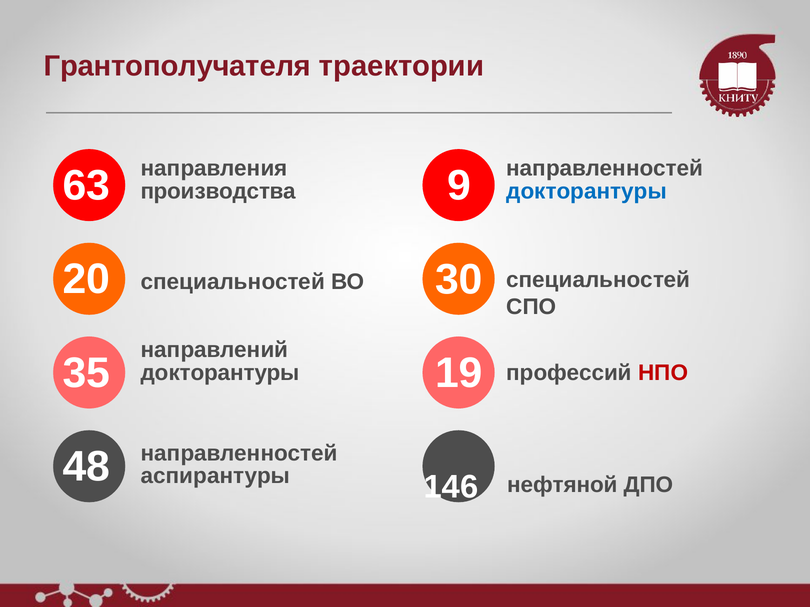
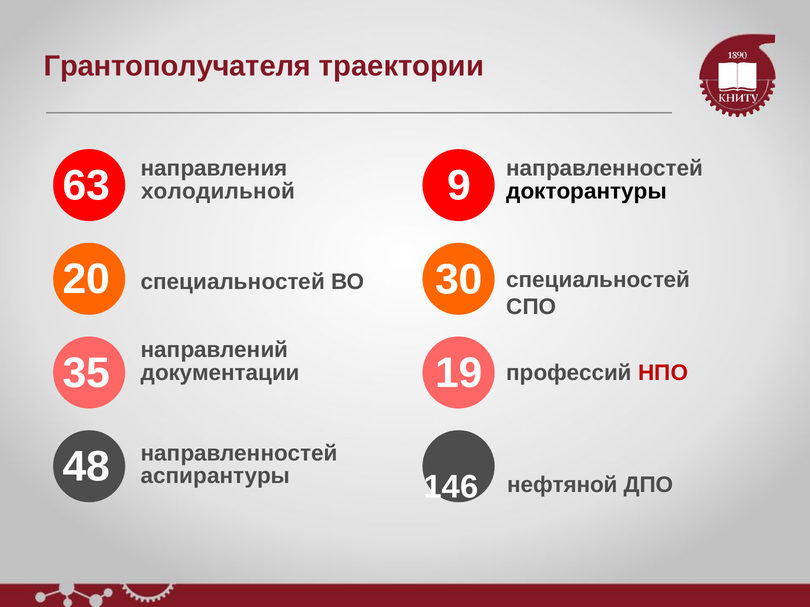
производства: производства -> холодильной (218, 191)
докторантуры colour: blue -> black (587, 191)
докторантуры: докторантуры -> документации (220, 373)
